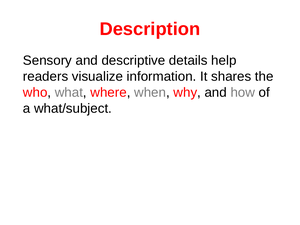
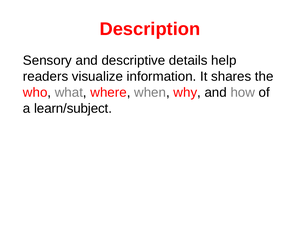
what/subject: what/subject -> learn/subject (73, 108)
